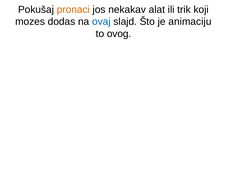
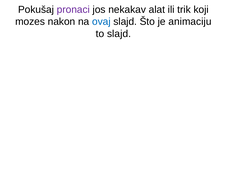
pronaci colour: orange -> purple (73, 10)
dodas: dodas -> nakon (62, 22)
to ovog: ovog -> slajd (119, 34)
